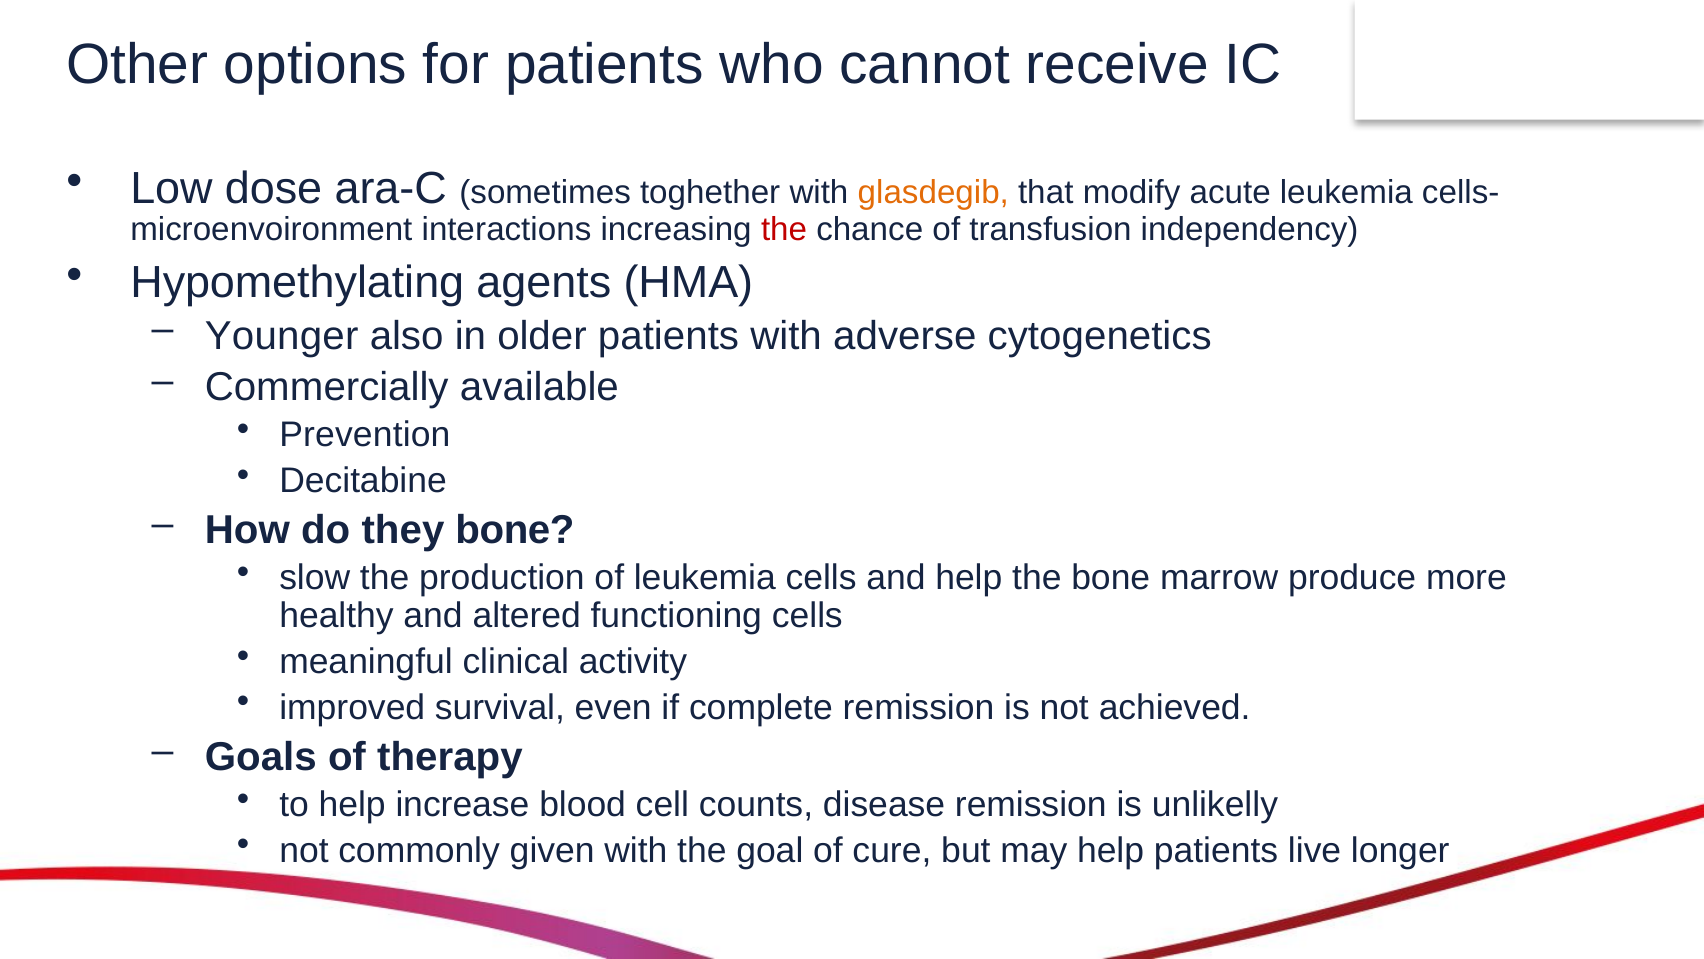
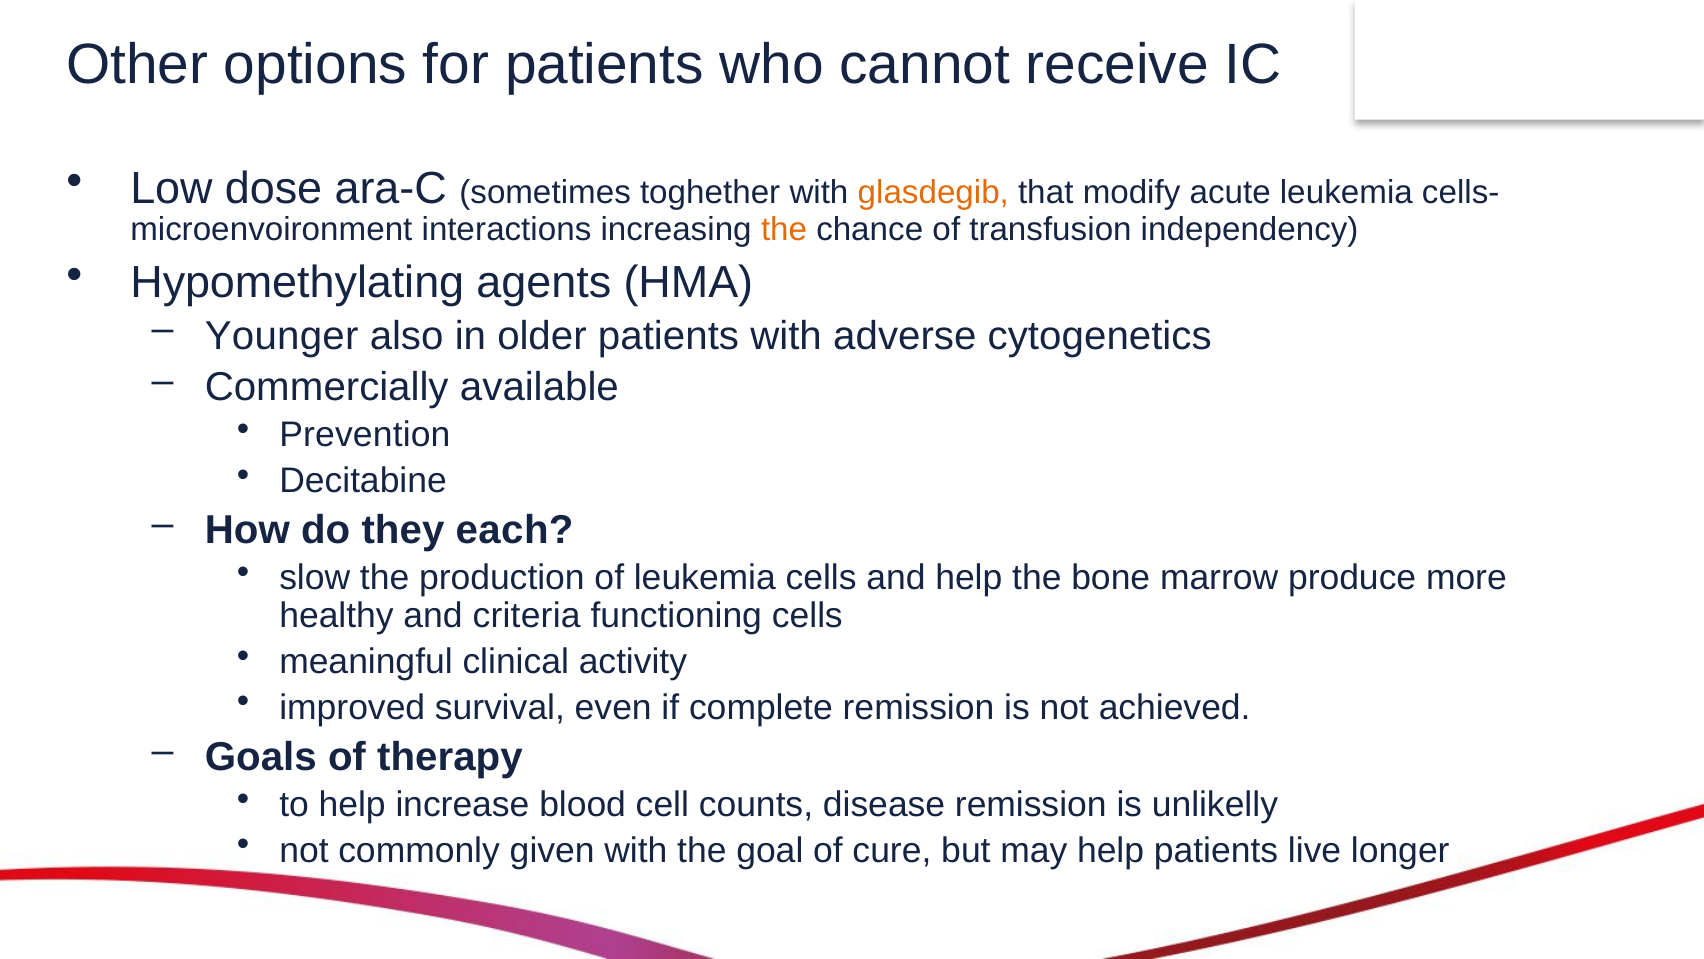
the colour: red -> orange (784, 229)
they bone: bone -> each (515, 530)
altered: altered -> criteria (527, 616)
